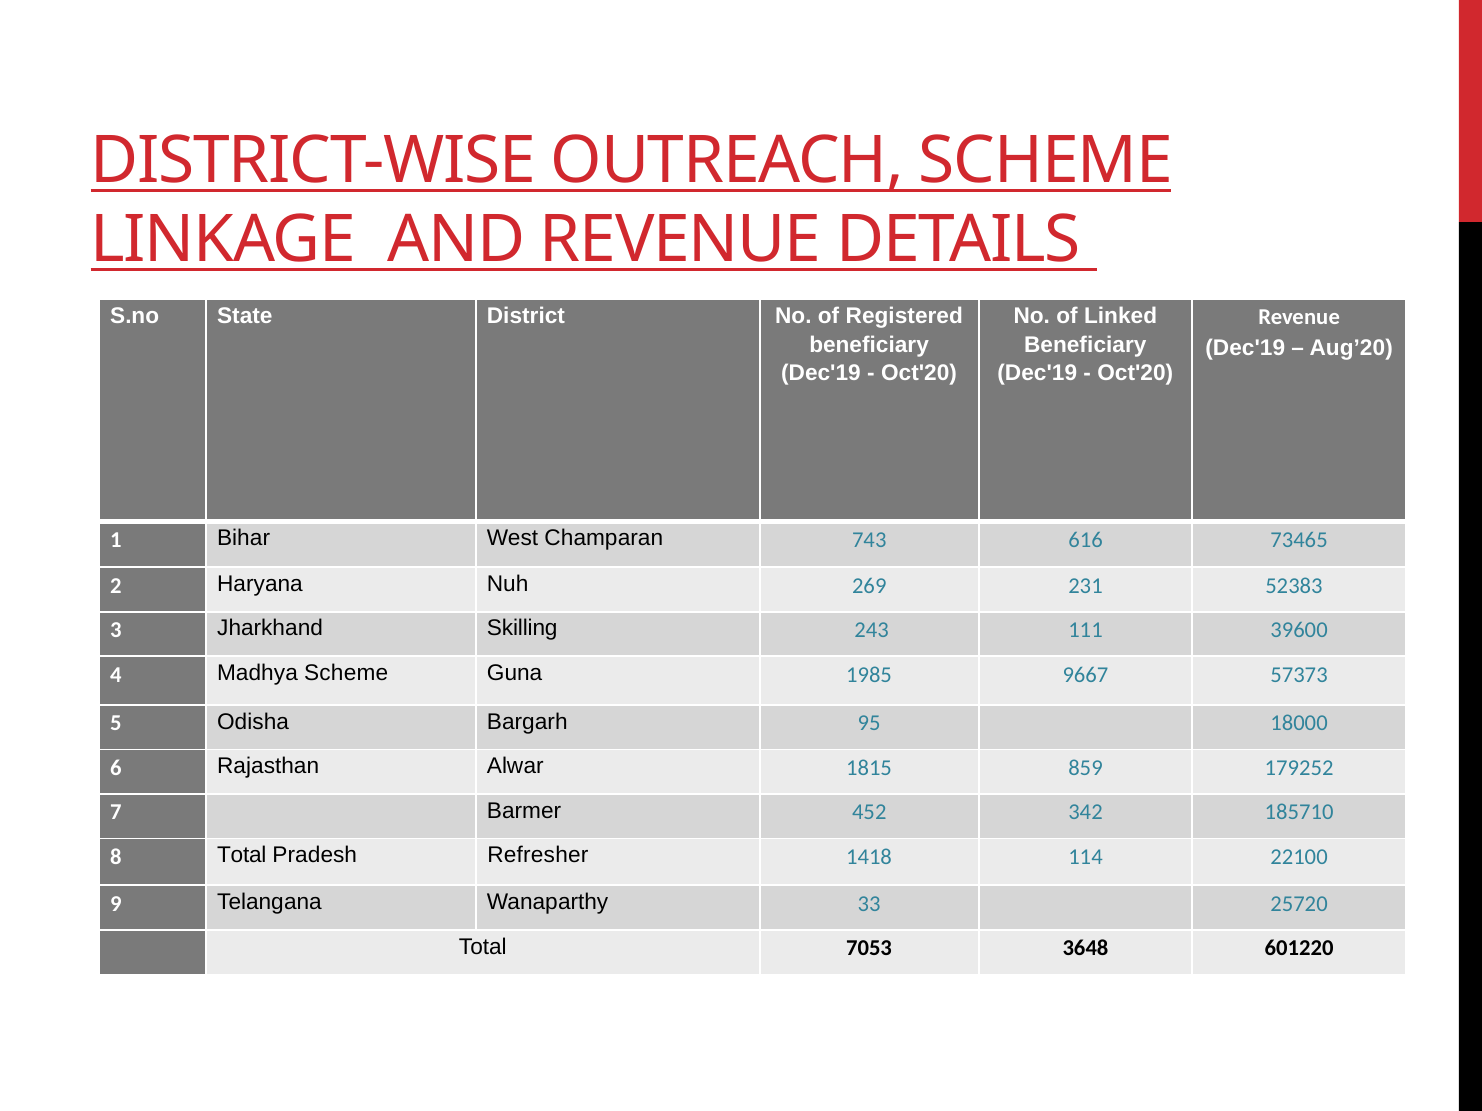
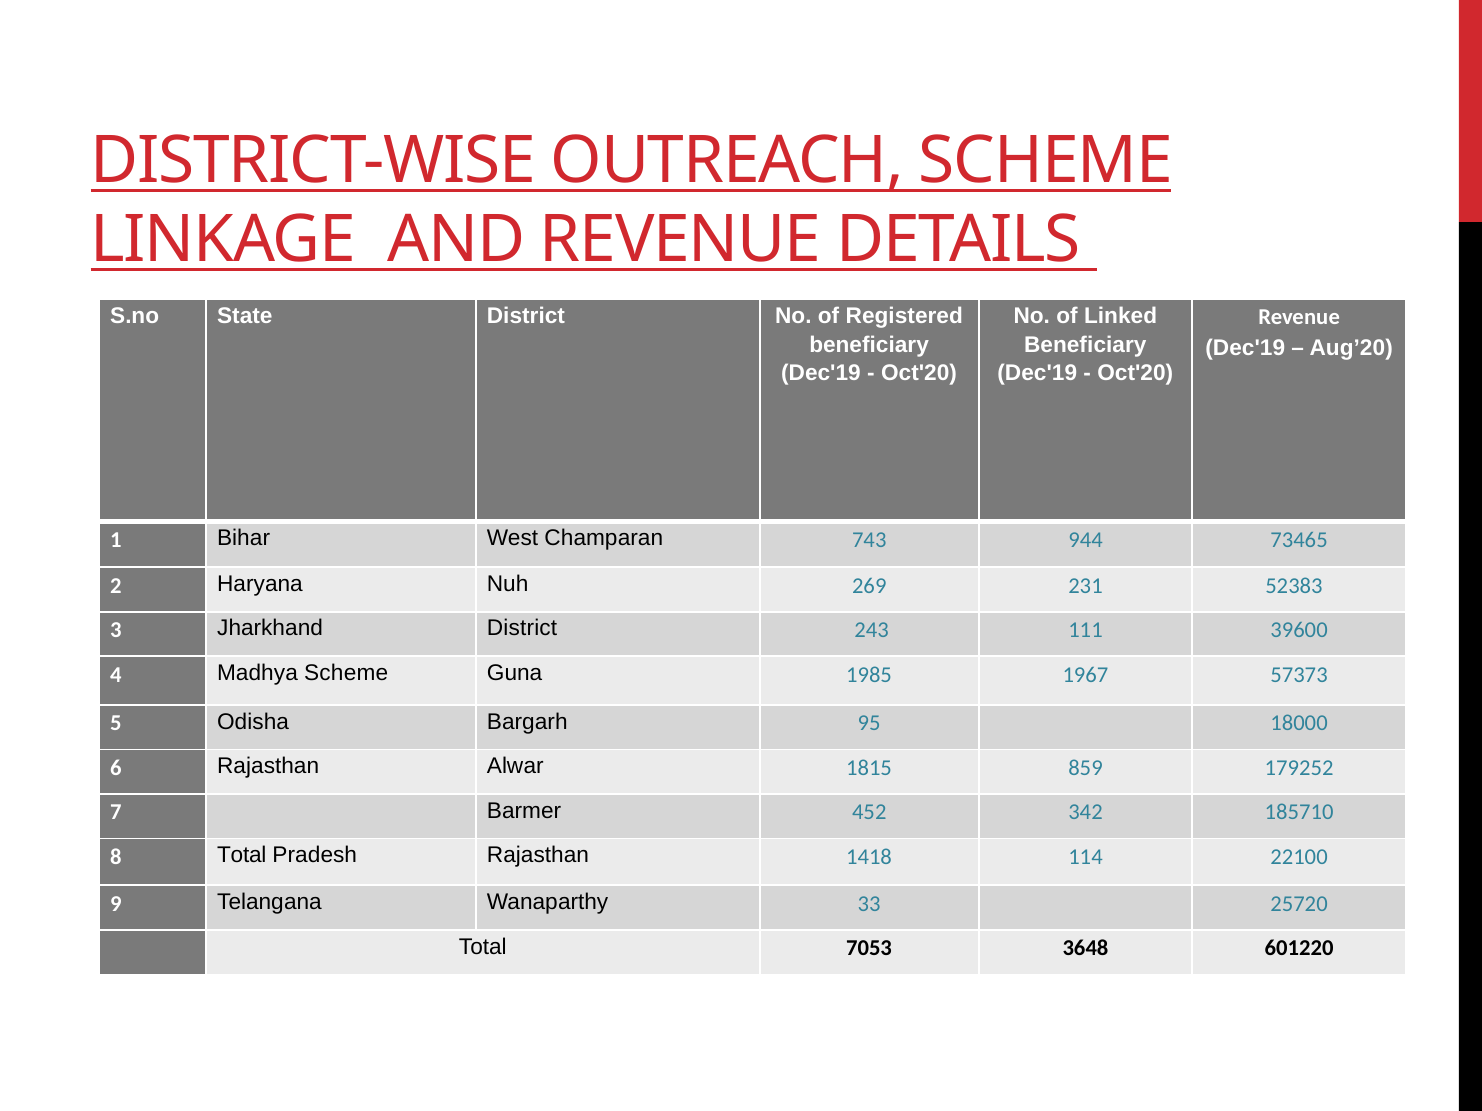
616: 616 -> 944 (1086, 540)
Jharkhand Skilling: Skilling -> District (522, 629)
9667: 9667 -> 1967 (1085, 675)
Pradesh Refresher: Refresher -> Rajasthan (538, 856)
